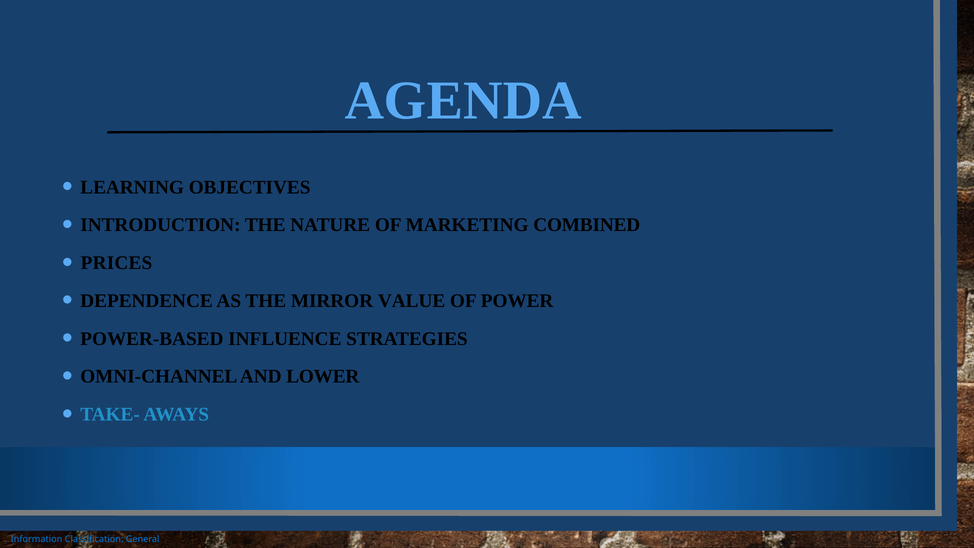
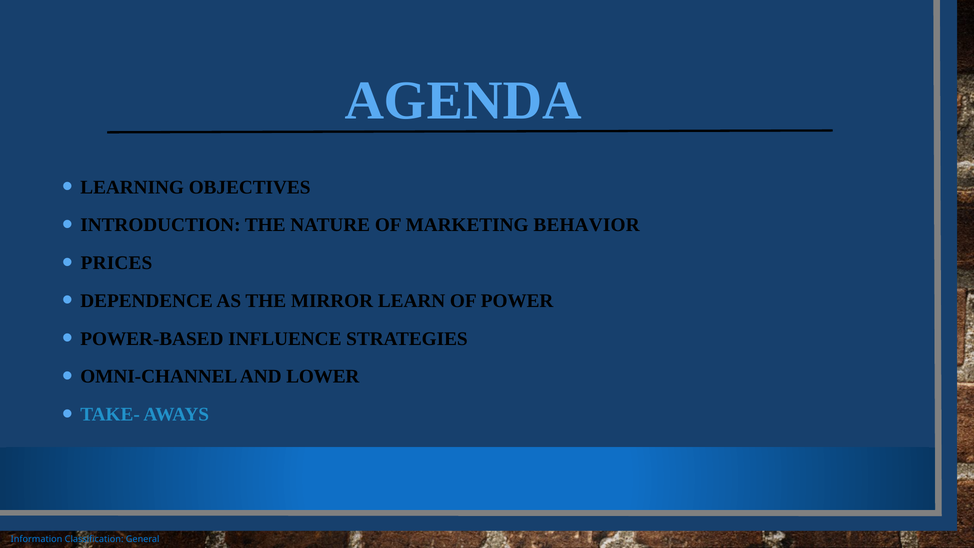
COMBINED: COMBINED -> BEHAVIOR (587, 225)
VALUE: VALUE -> LEARN (412, 301)
